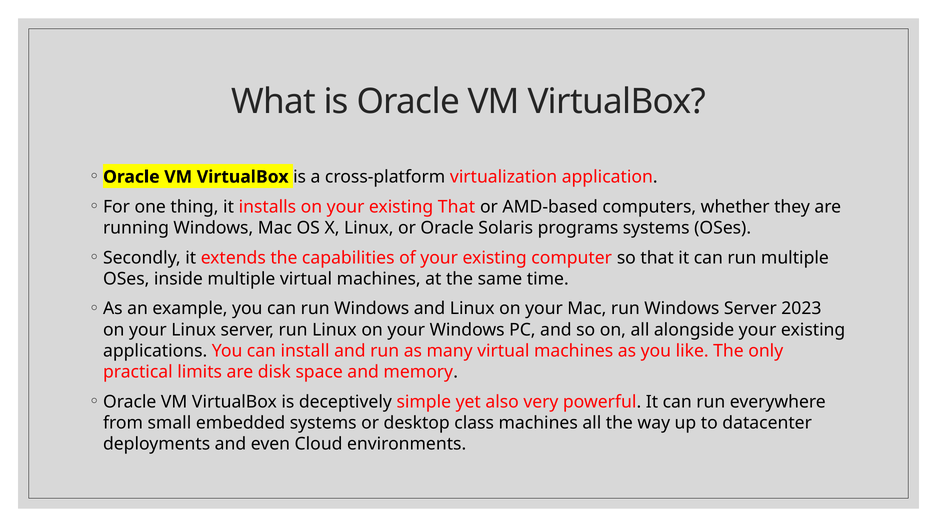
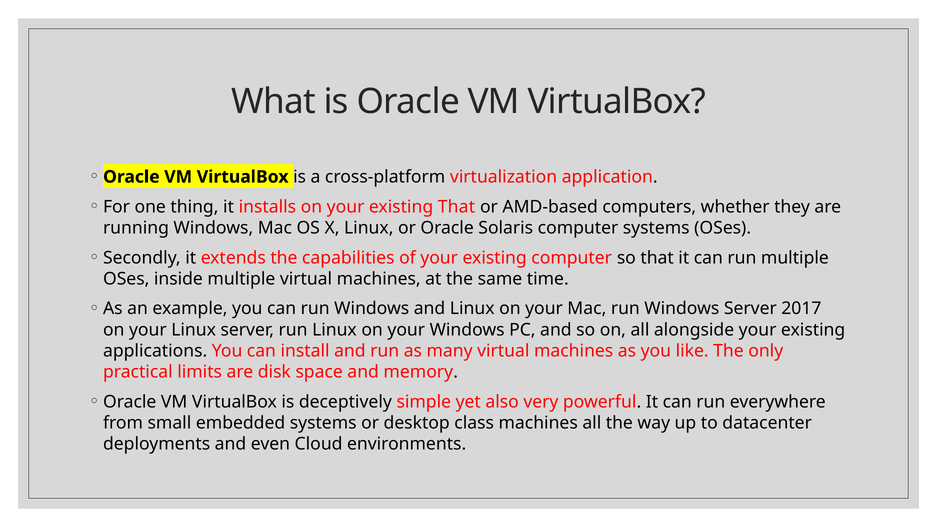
Solaris programs: programs -> computer (578, 228)
2023: 2023 -> 2017 (801, 309)
